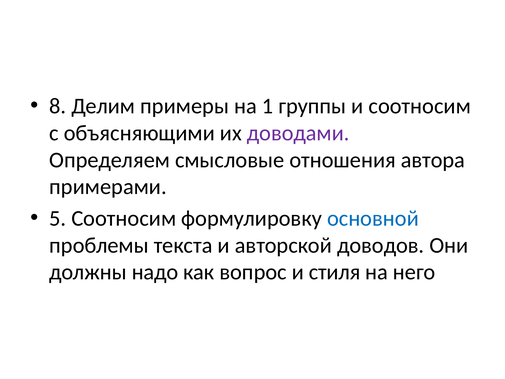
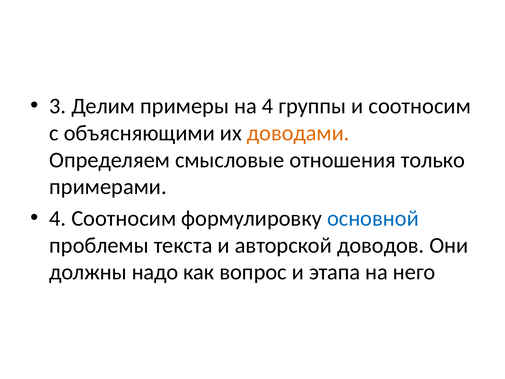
8: 8 -> 3 (58, 106)
на 1: 1 -> 4 (268, 106)
доводами colour: purple -> orange (298, 133)
автора: автора -> только (433, 160)
5: 5 -> 4 (58, 218)
стиля: стиля -> этапа (335, 272)
